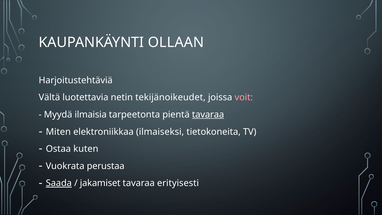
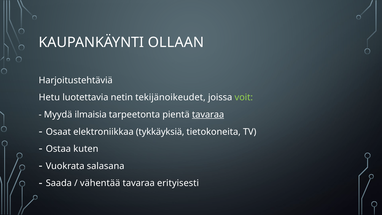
Vältä: Vältä -> Hetu (49, 97)
voit colour: pink -> light green (244, 97)
Miten: Miten -> Osaat (58, 132)
ilmaiseksi: ilmaiseksi -> tykkäyksiä (160, 132)
perustaa: perustaa -> salasana (106, 166)
Saada underline: present -> none (59, 183)
jakamiset: jakamiset -> vähentää (100, 183)
